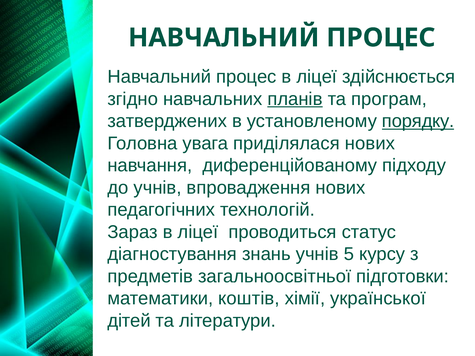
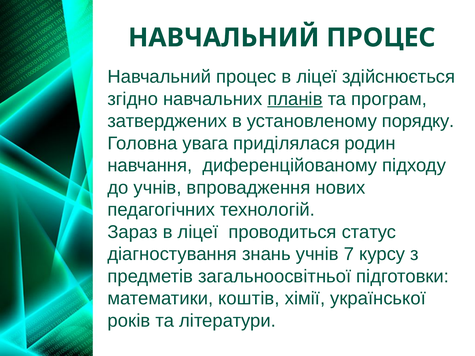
порядку underline: present -> none (418, 121)
приділялася нових: нових -> родин (370, 143)
5: 5 -> 7 (349, 254)
дітей: дітей -> років (129, 321)
